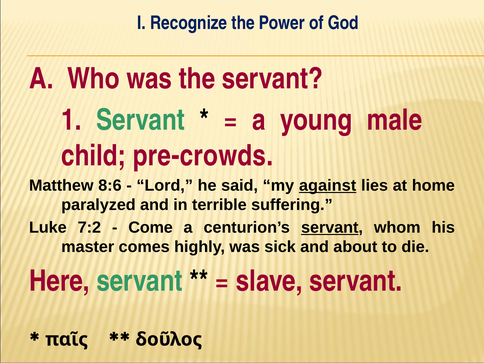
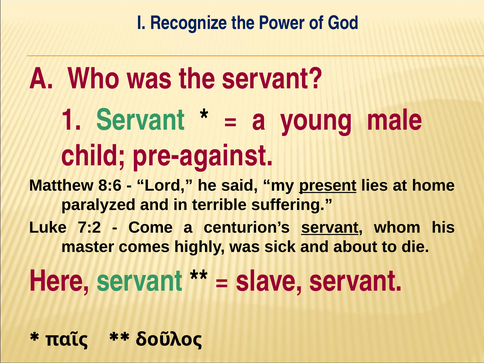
pre-crowds: pre-crowds -> pre-against (203, 156)
against: against -> present (328, 185)
